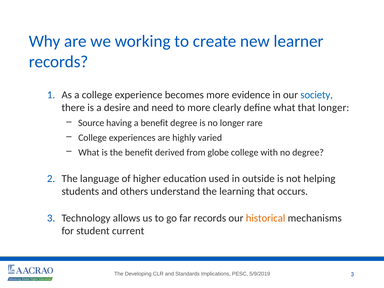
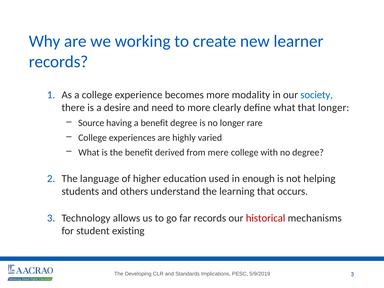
evidence: evidence -> modality (251, 95)
globe: globe -> mere (218, 152)
outside: outside -> enough (259, 179)
historical colour: orange -> red (266, 218)
current: current -> existing (128, 231)
